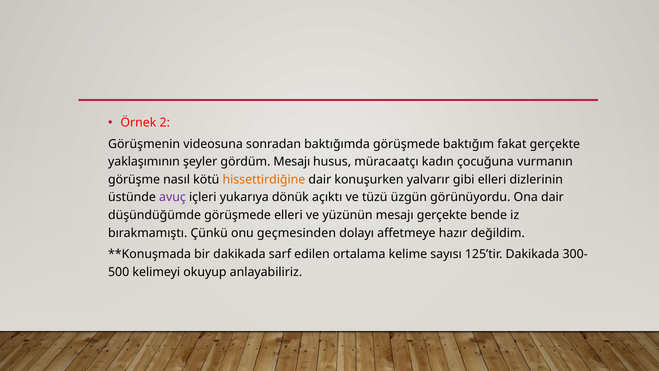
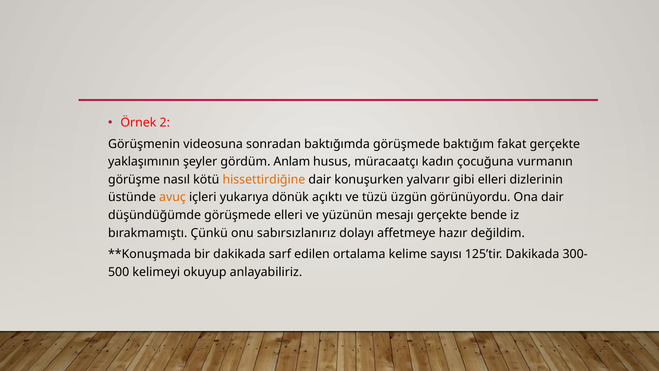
gördüm Mesajı: Mesajı -> Anlam (292, 162)
avuç colour: purple -> orange (172, 197)
geçmesinden: geçmesinden -> sabırsızlanırız (297, 233)
